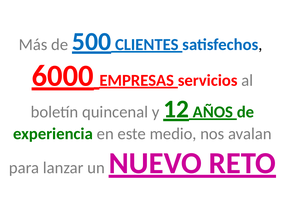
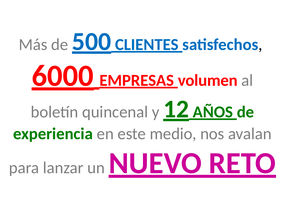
servicios: servicios -> volumen (208, 80)
